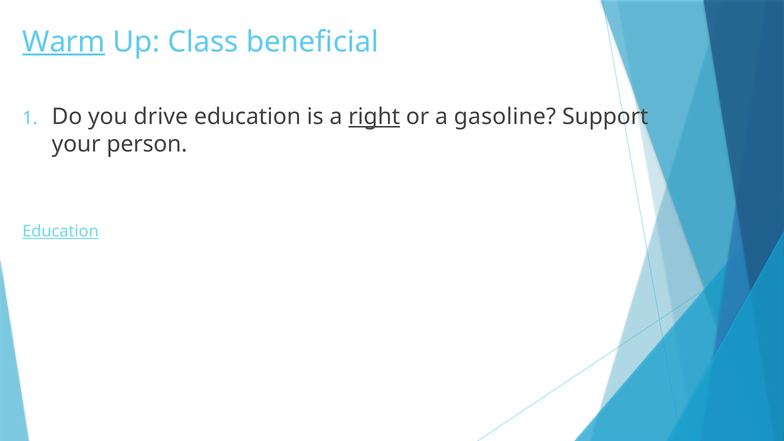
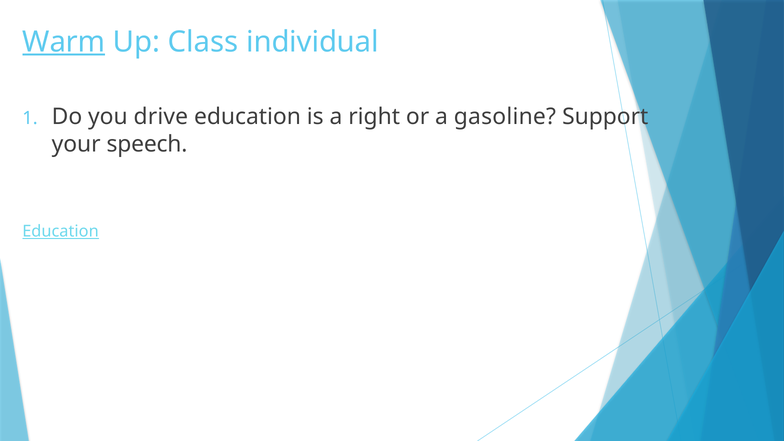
beneficial: beneficial -> individual (312, 42)
right underline: present -> none (374, 117)
person: person -> speech (147, 144)
